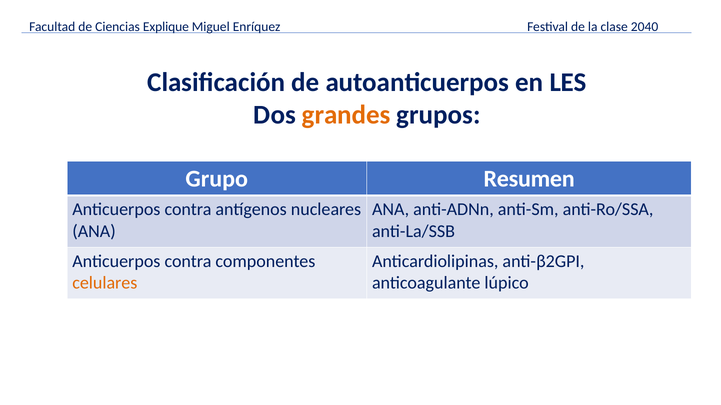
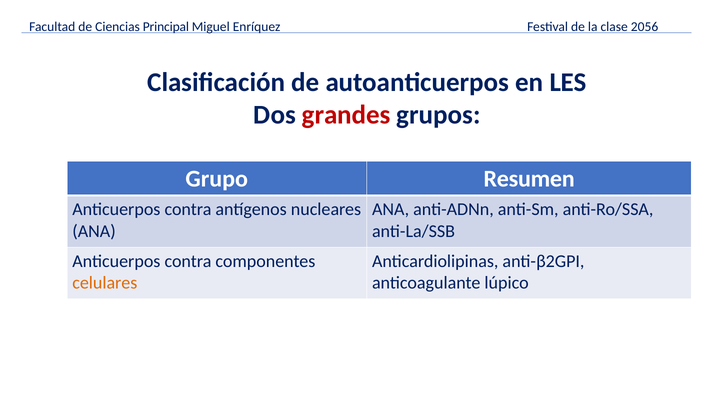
Explique: Explique -> Principal (166, 27)
2040: 2040 -> 2056 (645, 27)
grandes colour: orange -> red (346, 115)
